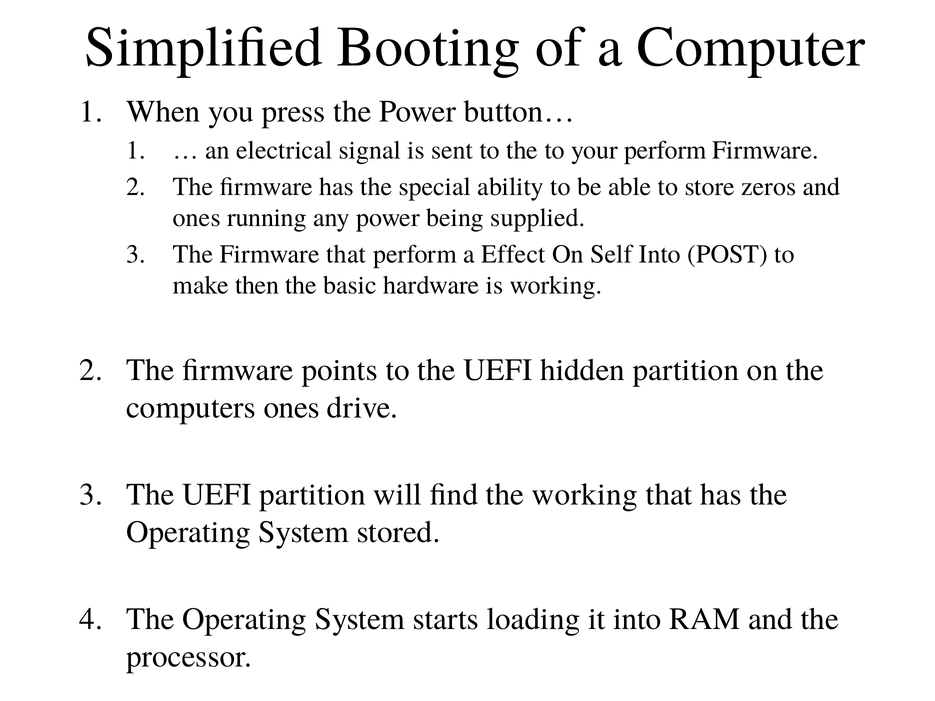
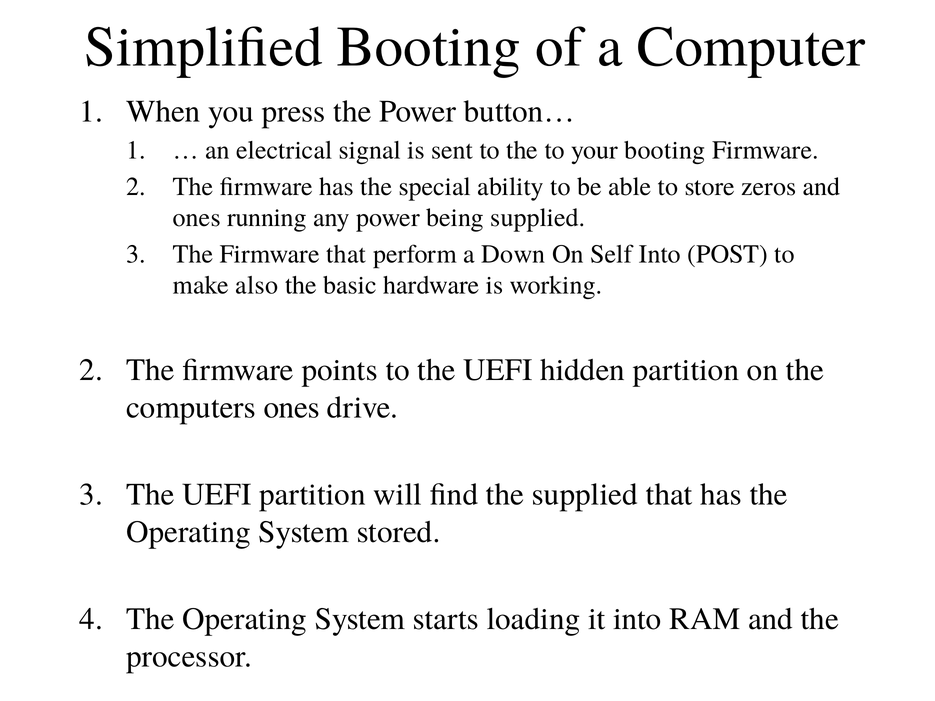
your perform: perform -> booting (665, 150)
Effect: Effect -> Down (513, 254)
then: then -> also (257, 285)
the working: working -> supplied (585, 495)
